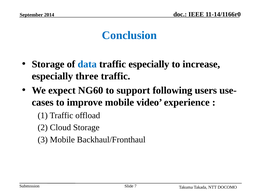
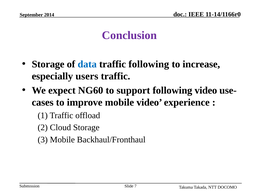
Conclusion colour: blue -> purple (129, 35)
traffic especially: especially -> following (149, 64)
three: three -> users (87, 76)
following users: users -> video (206, 91)
